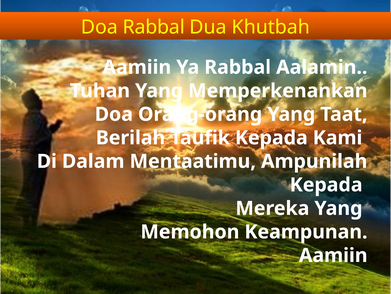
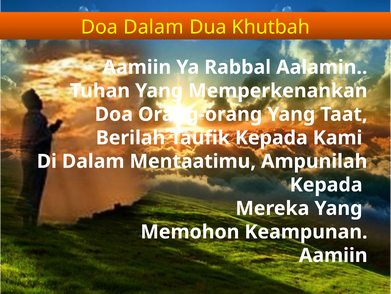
Doa Rabbal: Rabbal -> Dalam (154, 27)
